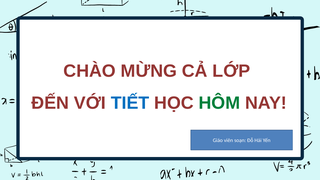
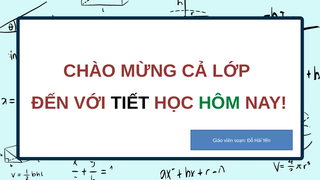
TIẾT colour: blue -> black (130, 103)
